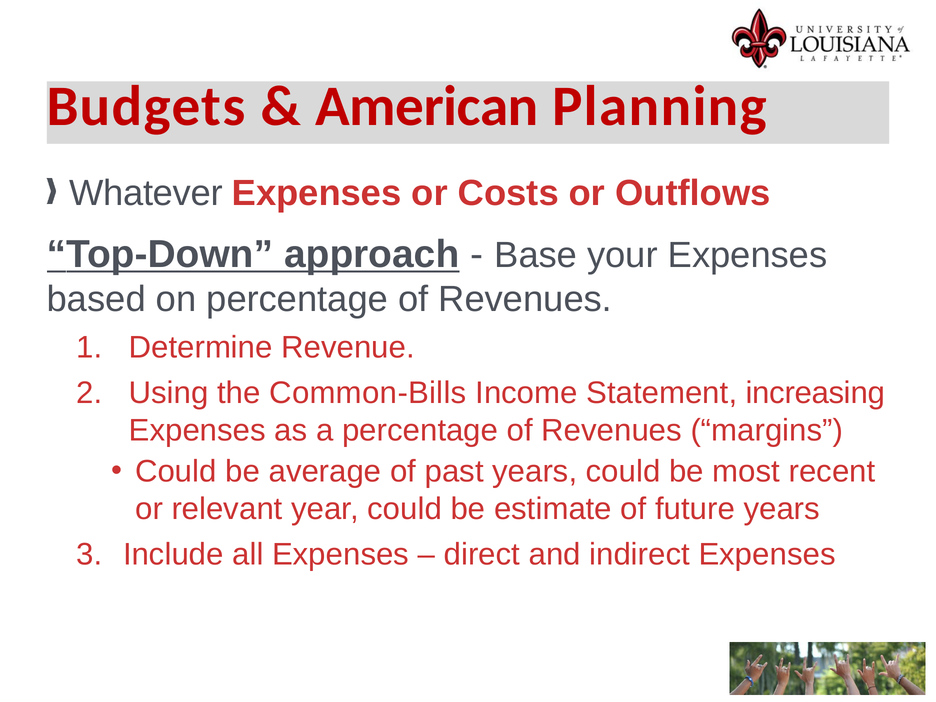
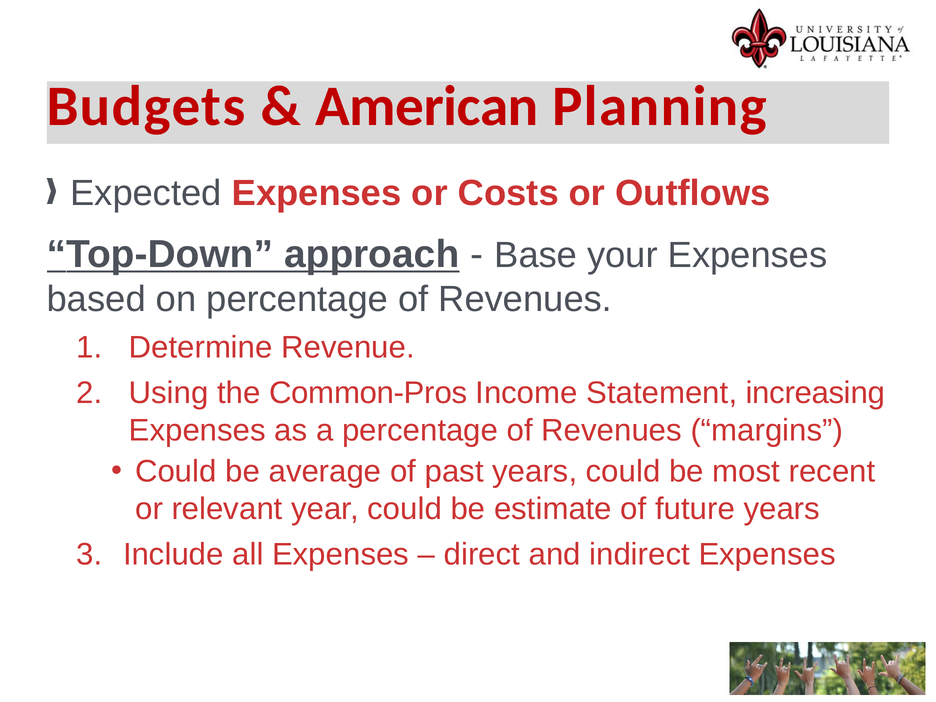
Whatever: Whatever -> Expected (146, 193)
Common-Bills: Common-Bills -> Common-Pros (368, 393)
